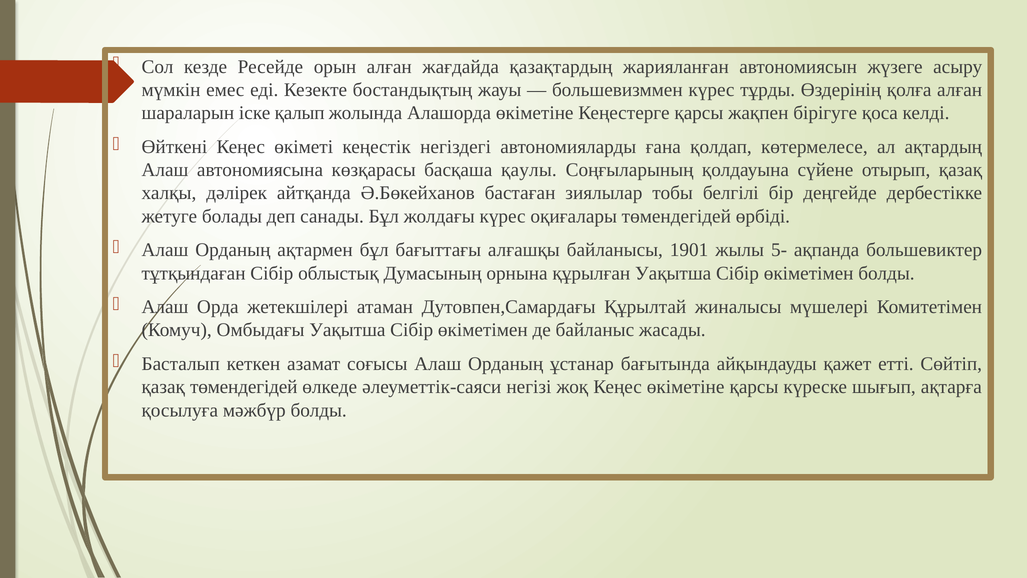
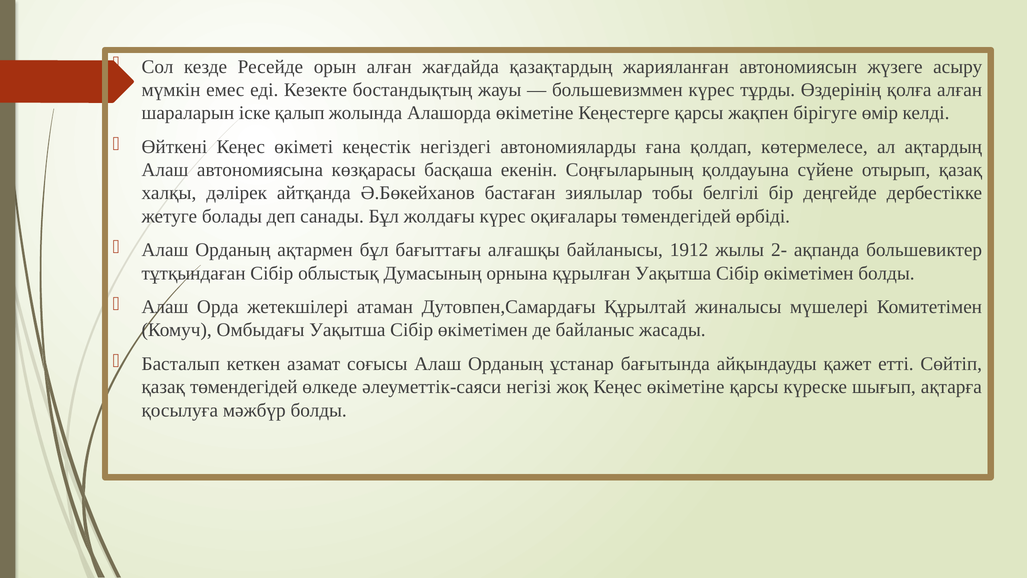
қоса: қоса -> өмір (880, 113)
қаулы: қаулы -> екенін (529, 170)
1901: 1901 -> 1912 (689, 250)
5-: 5- -> 2- (779, 250)
